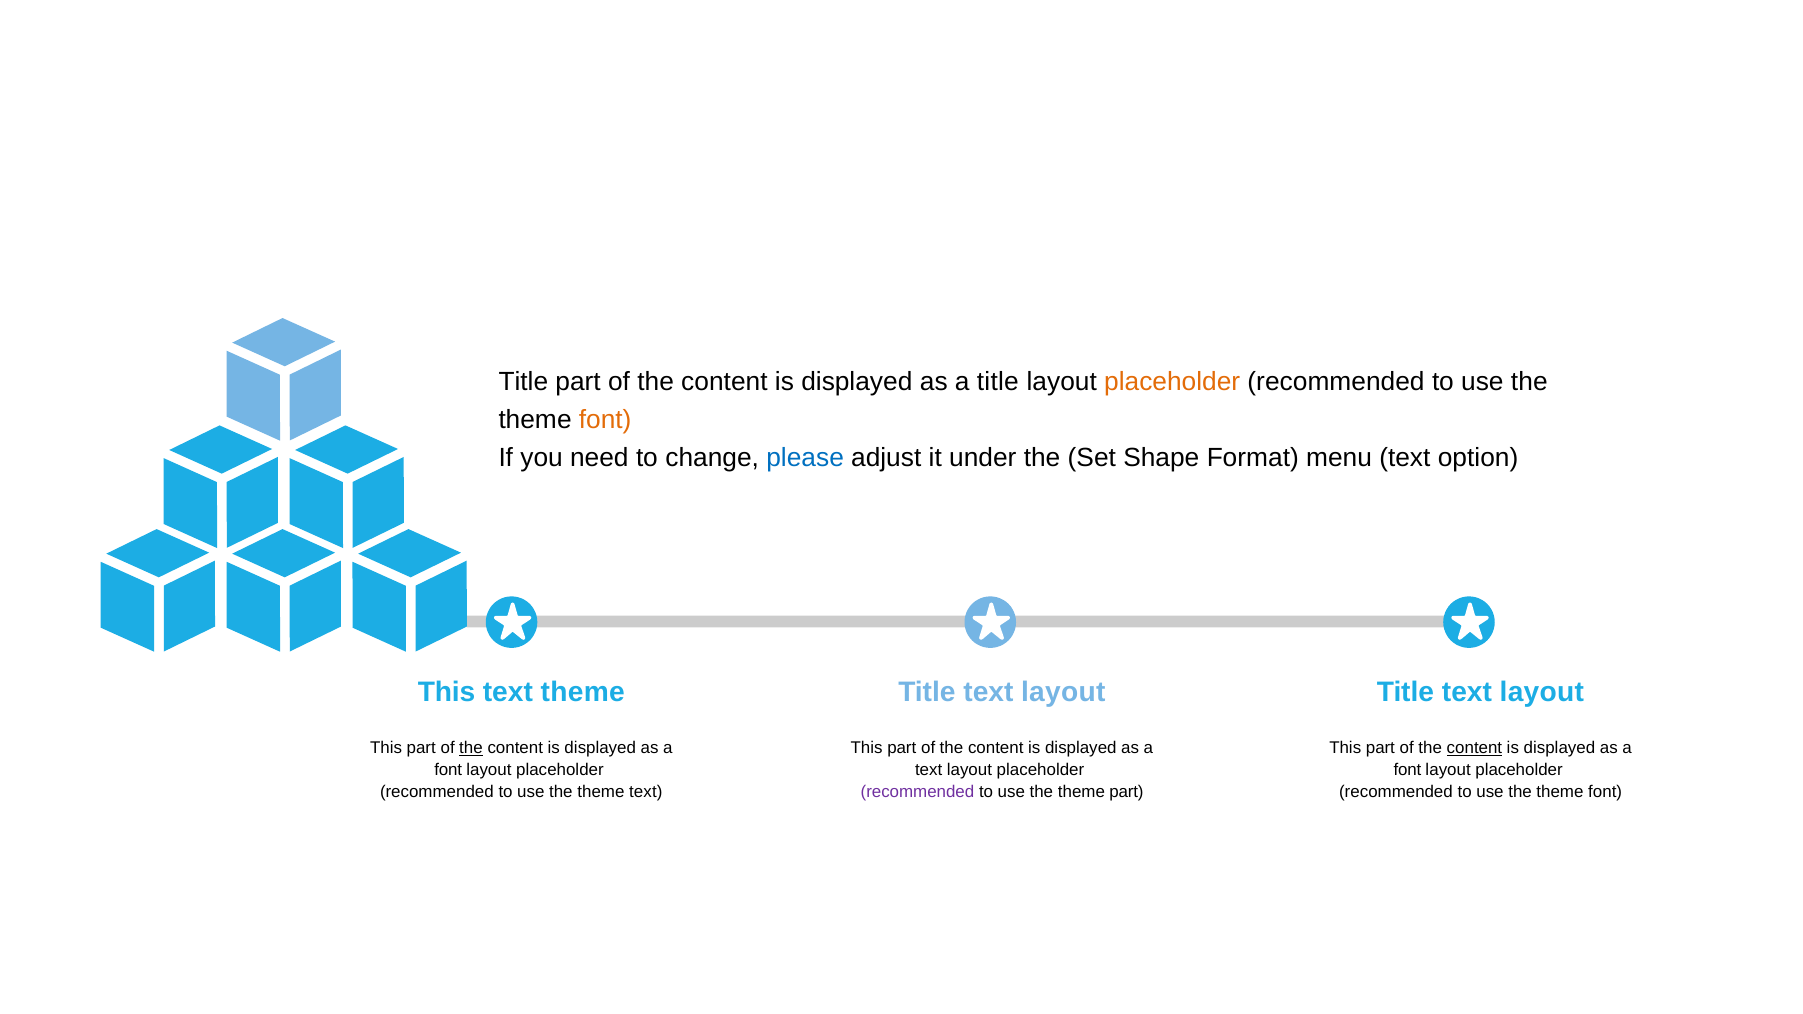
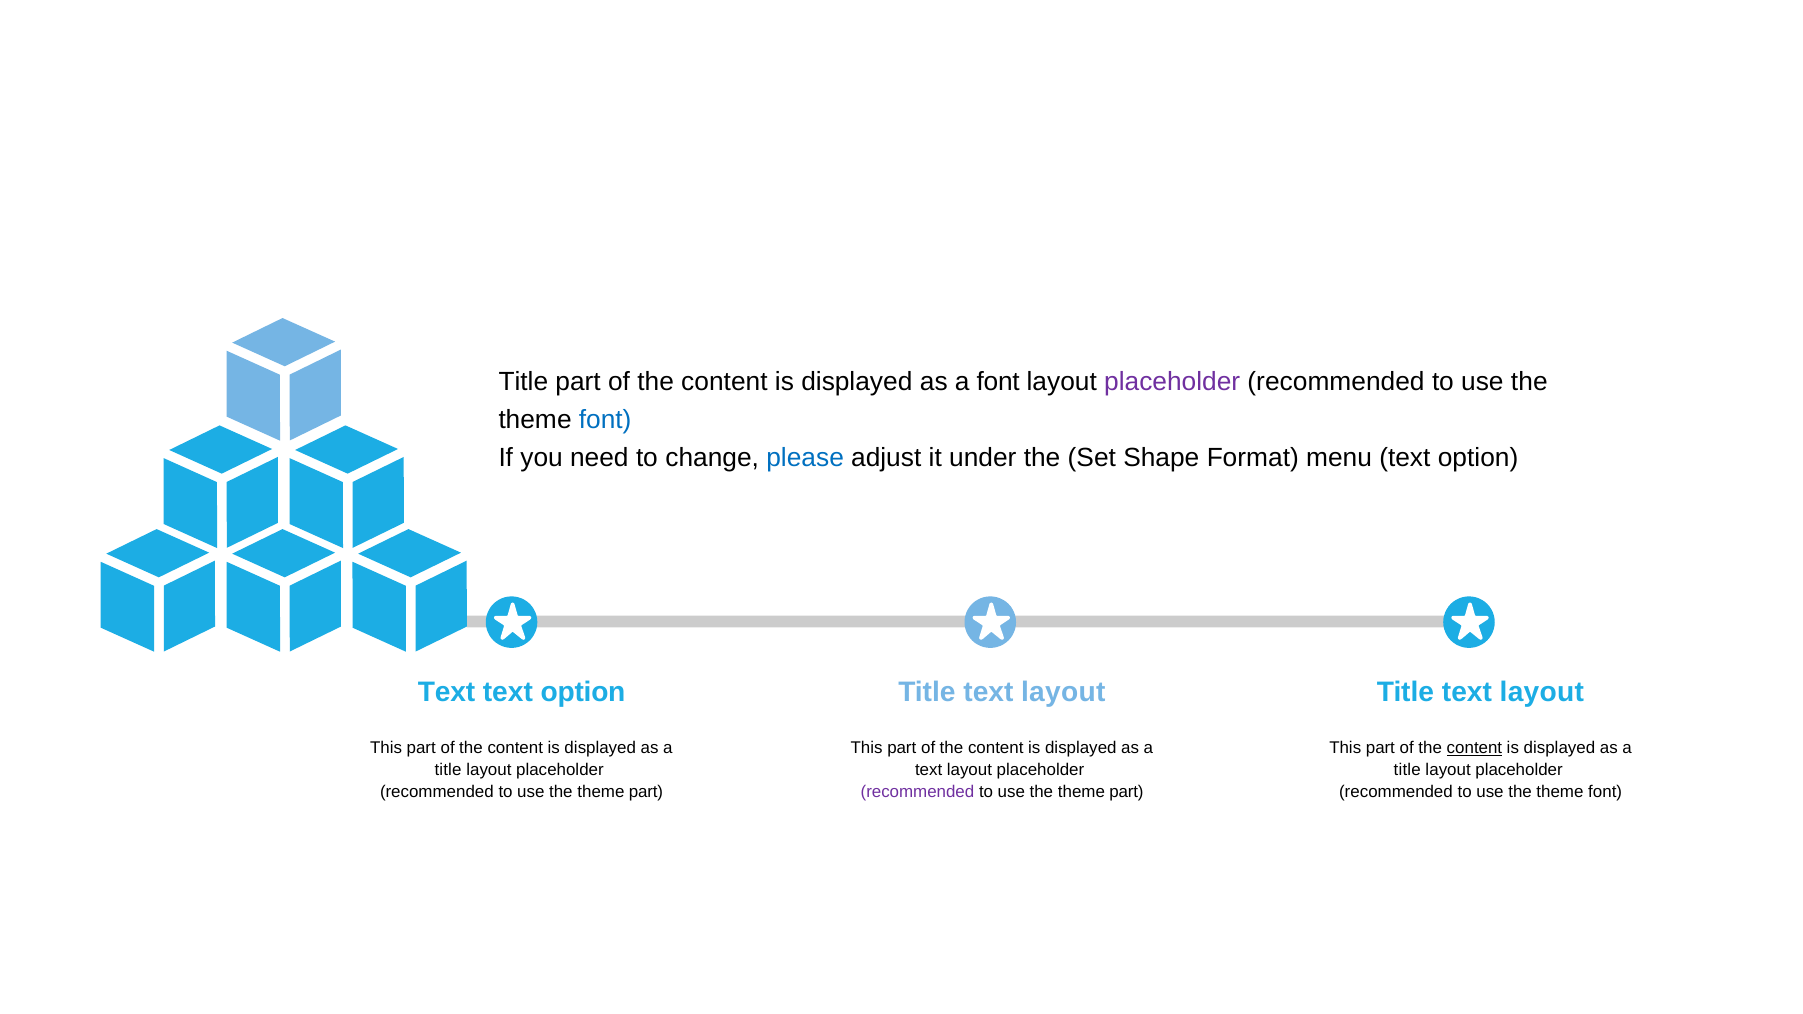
a title: title -> font (998, 382)
placeholder colour: orange -> purple (1172, 382)
font colour: orange -> blue (605, 420)
This: This -> Text (447, 693)
theme: theme -> option (583, 693)
the underline: present -> none (471, 748)
font: font -> title (448, 770)
font: font -> title (1407, 770)
text: text -> part (646, 792)
